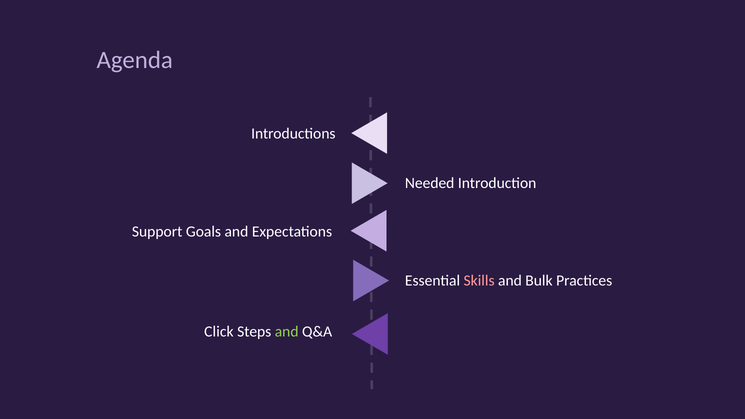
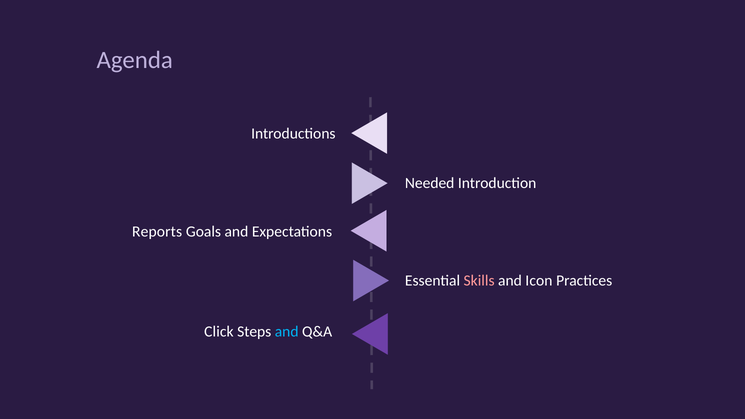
Support: Support -> Reports (157, 232)
Bulk: Bulk -> Icon (539, 281)
and colour: light green -> light blue (287, 332)
